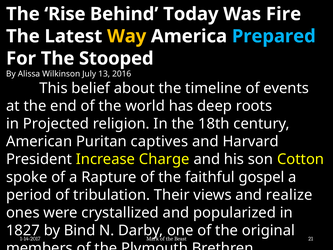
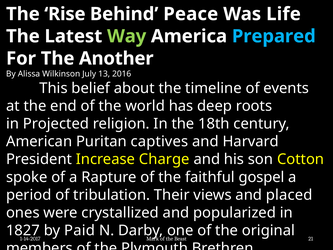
Today: Today -> Peace (191, 14)
Fire: Fire -> Life (283, 14)
Way colour: yellow -> light green (127, 36)
Stooped: Stooped -> Another (116, 58)
realize: realize -> placed (289, 195)
Bind: Bind -> Paid (80, 230)
